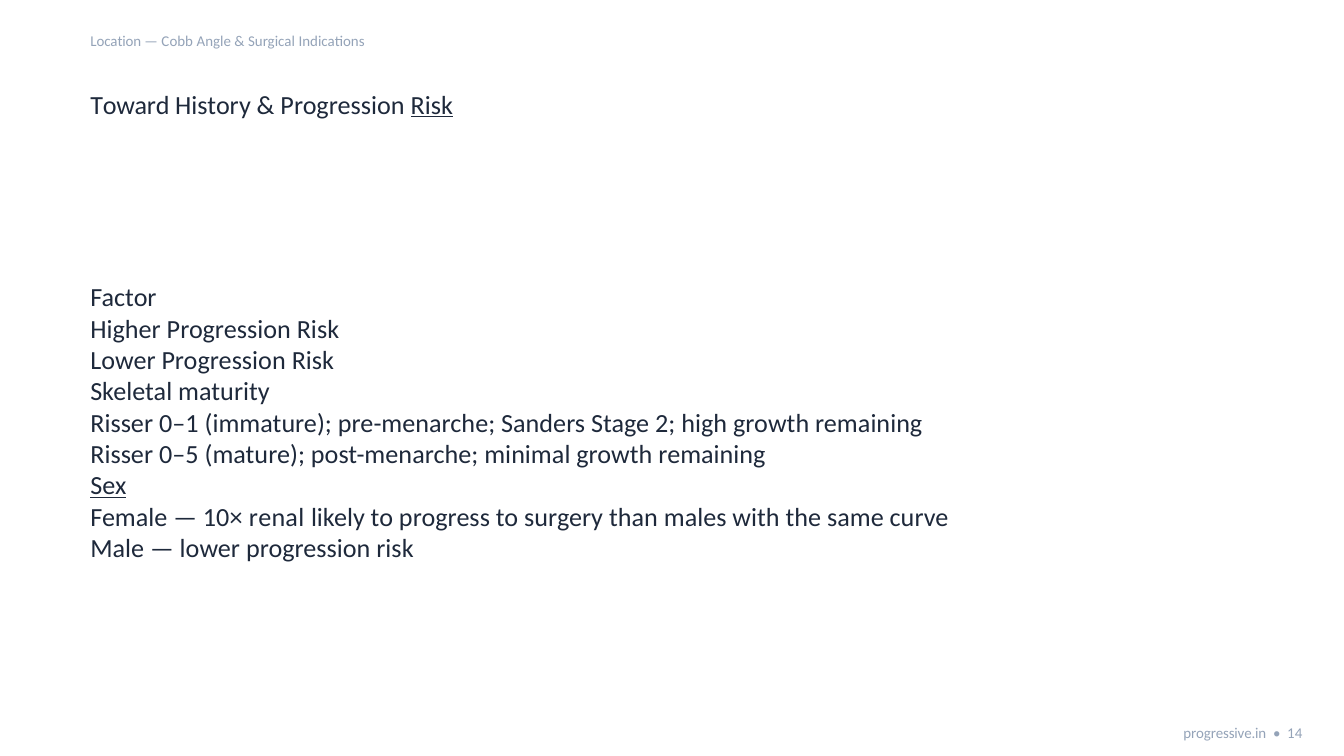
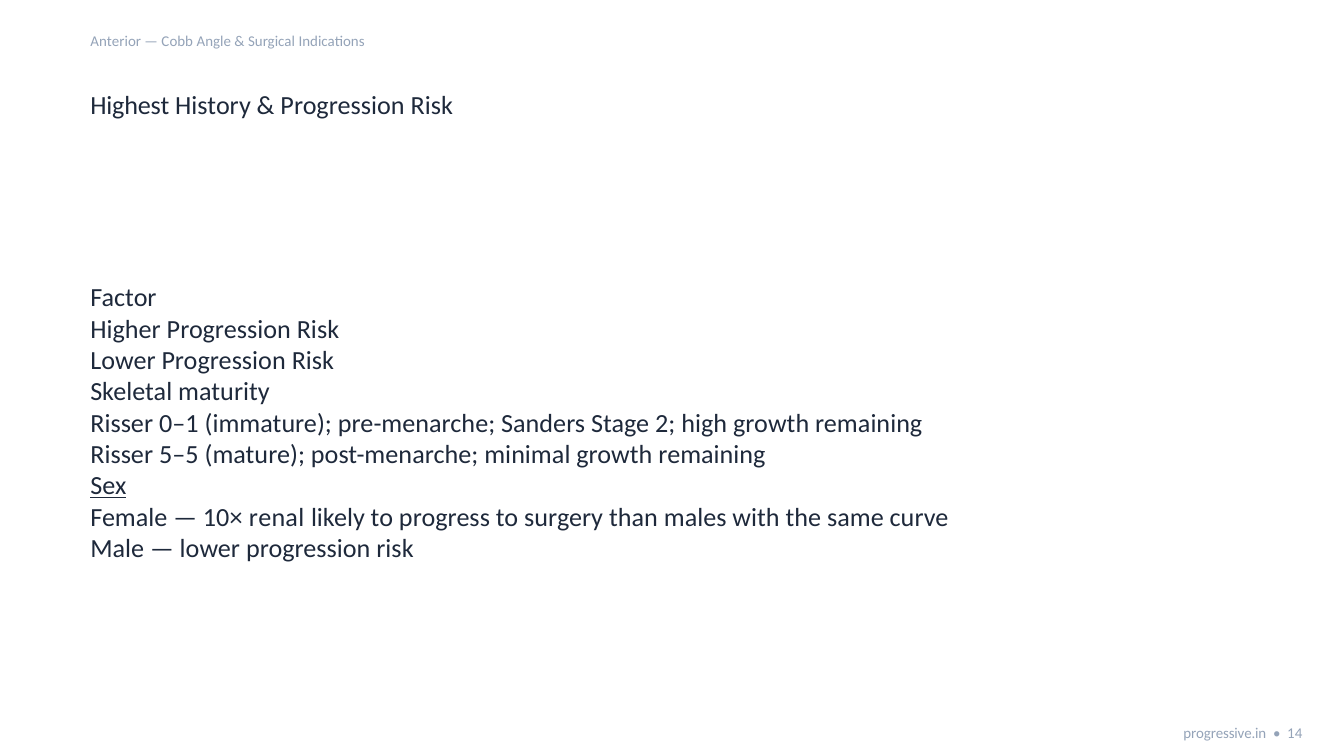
Location: Location -> Anterior (116, 42)
Toward: Toward -> Highest (130, 105)
Risk underline: present -> none (432, 105)
0–5: 0–5 -> 5–5 (179, 455)
